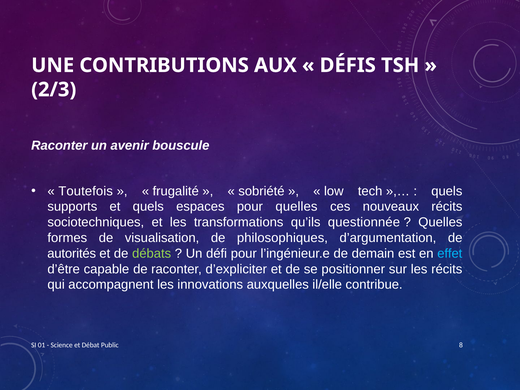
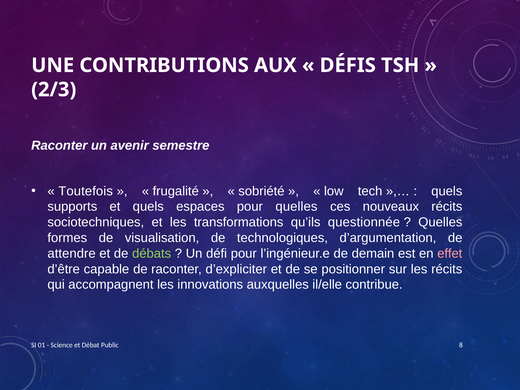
bouscule: bouscule -> semestre (181, 145)
philosophiques: philosophiques -> technologiques (282, 238)
autorités: autorités -> attendre (72, 253)
effet colour: light blue -> pink (450, 253)
